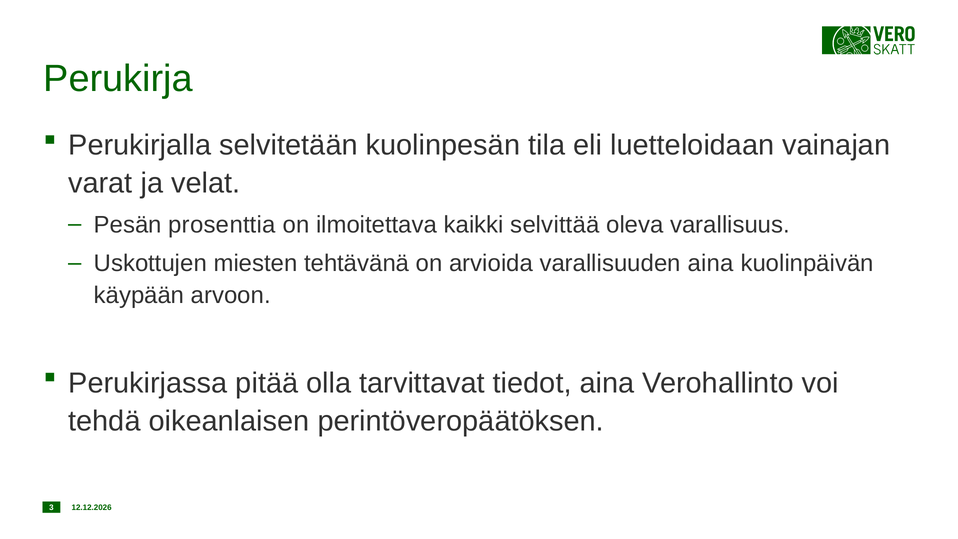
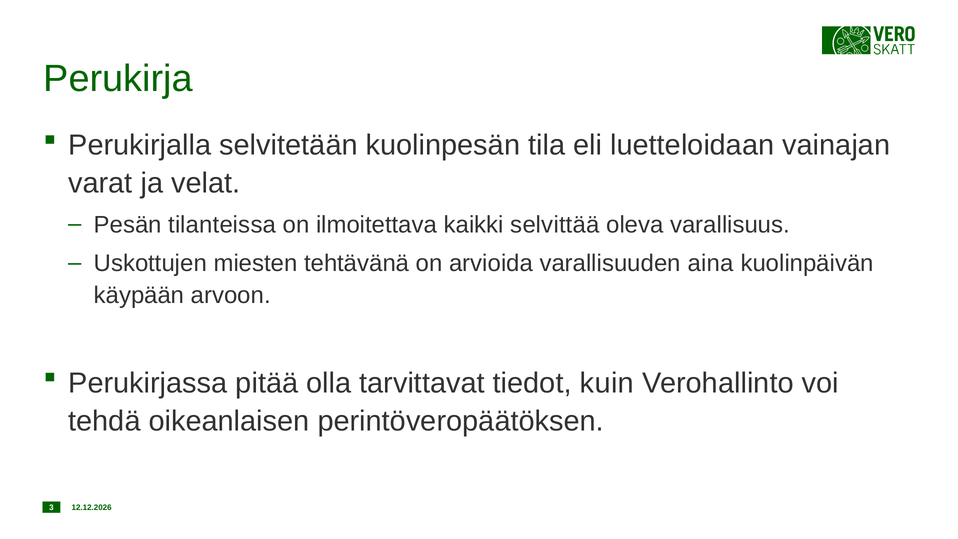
prosenttia: prosenttia -> tilanteissa (222, 225)
tiedot aina: aina -> kuin (607, 383)
